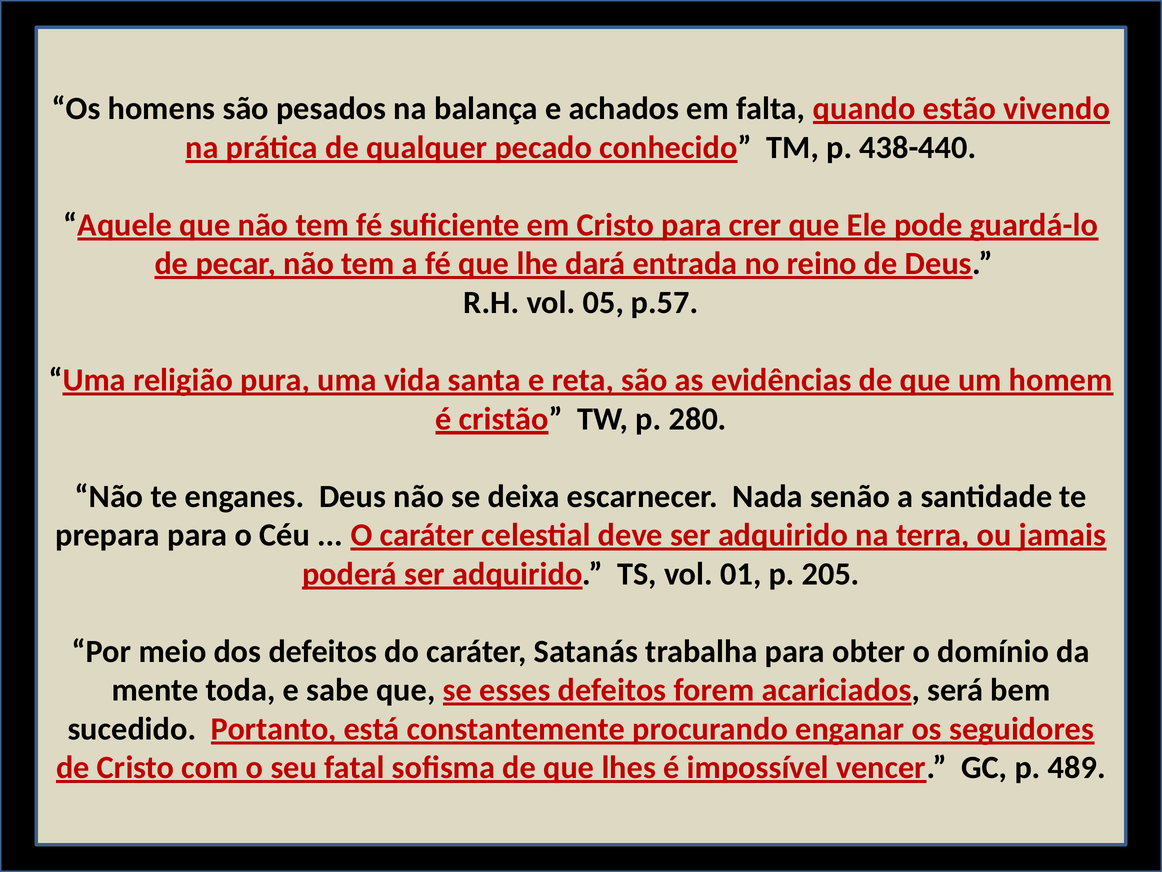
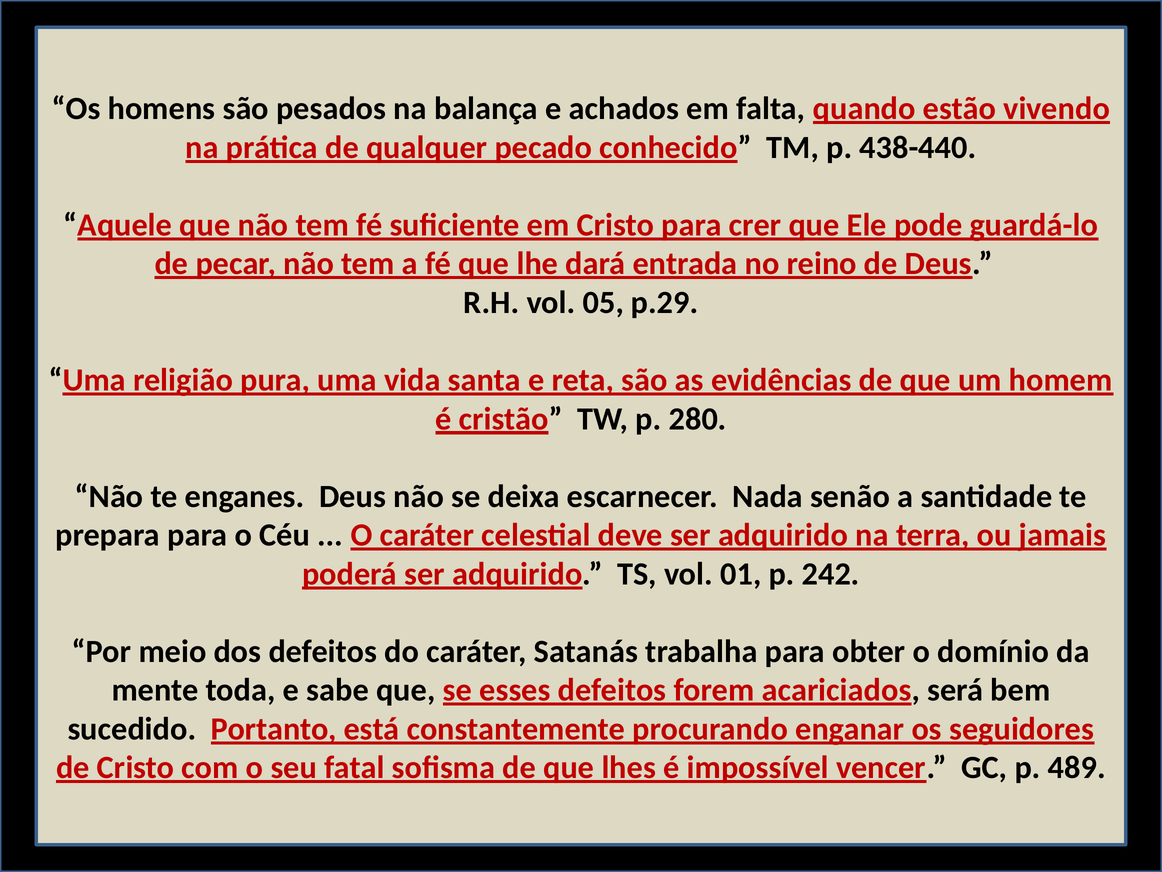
p.57: p.57 -> p.29 (665, 302)
205: 205 -> 242 (831, 574)
